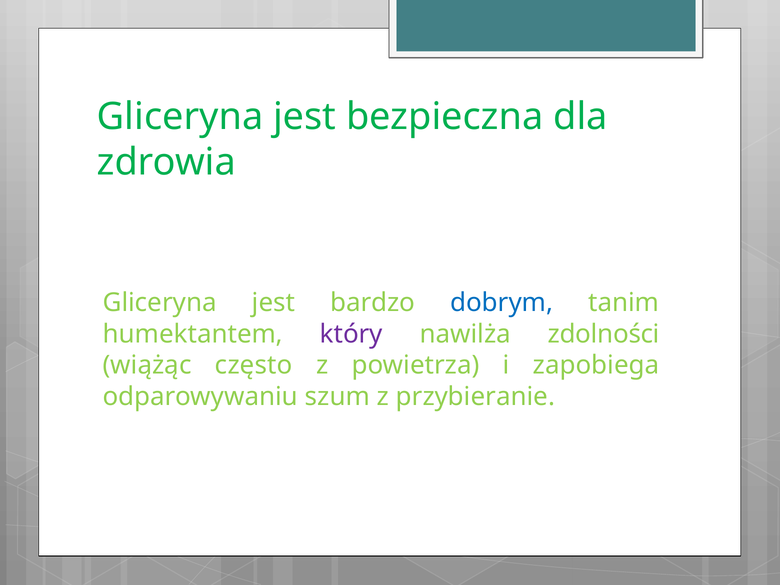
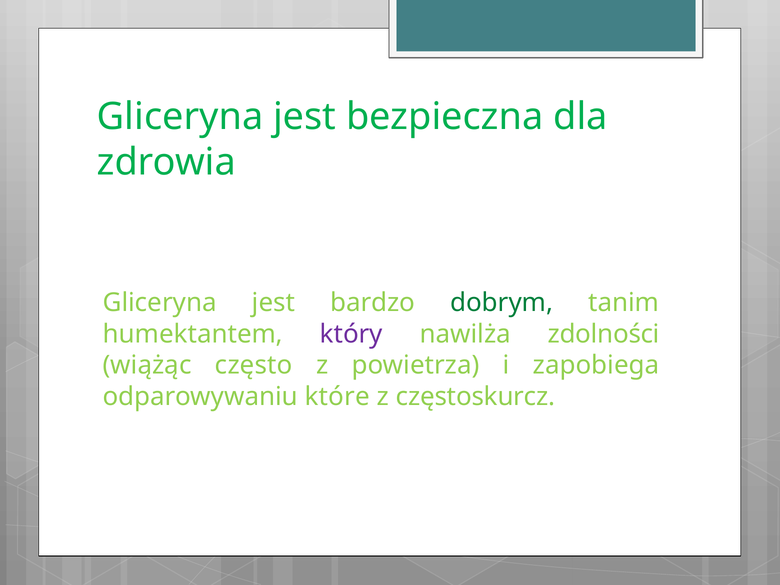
dobrym colour: blue -> green (502, 303)
szum: szum -> które (337, 396)
przybieranie: przybieranie -> częstoskurcz (476, 396)
